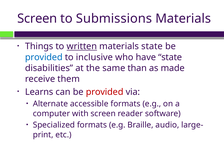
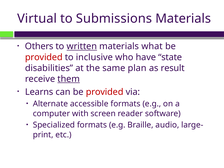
Screen: Screen -> Virtual (37, 19)
Things: Things -> Others (39, 46)
materials state: state -> what (152, 46)
provided colour: blue -> red (44, 57)
than: than -> plan (137, 68)
made: made -> result (173, 68)
them underline: none -> present (69, 79)
